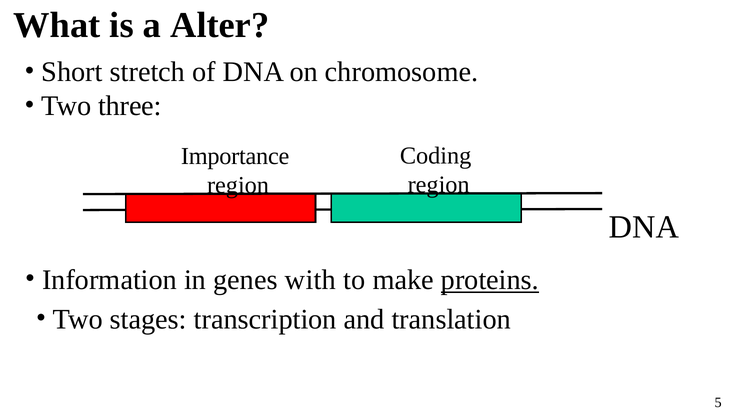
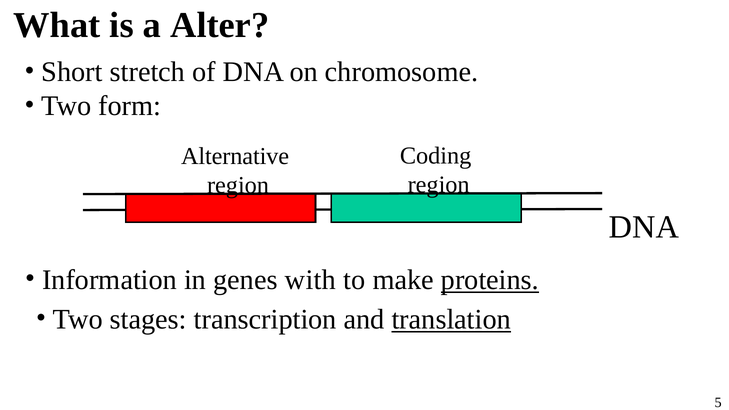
three: three -> form (130, 106)
Importance: Importance -> Alternative (235, 156)
translation underline: none -> present (451, 319)
